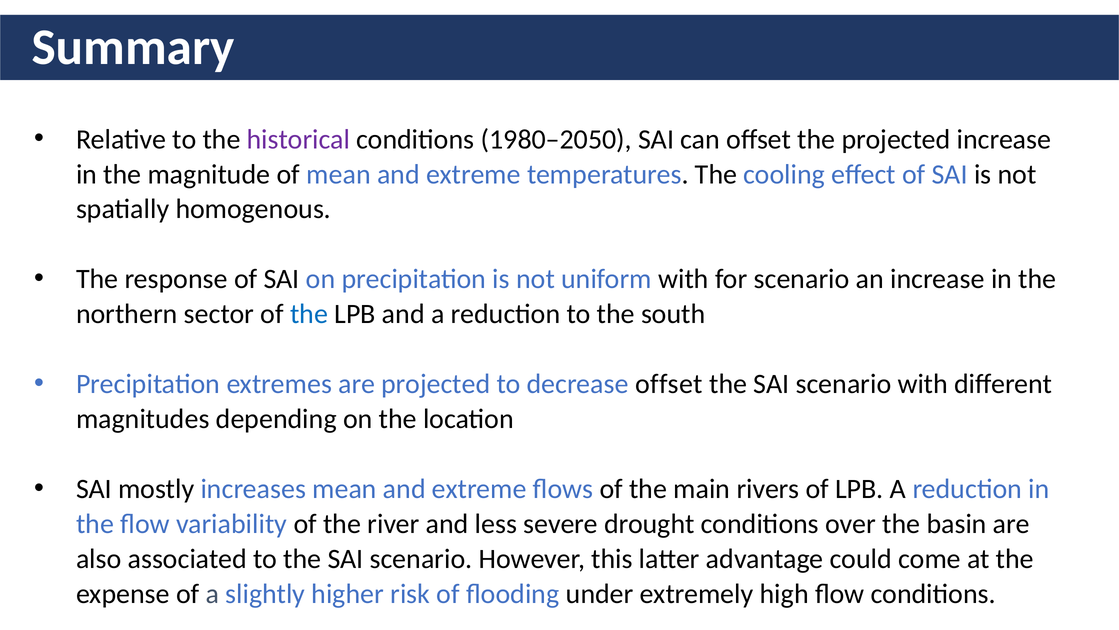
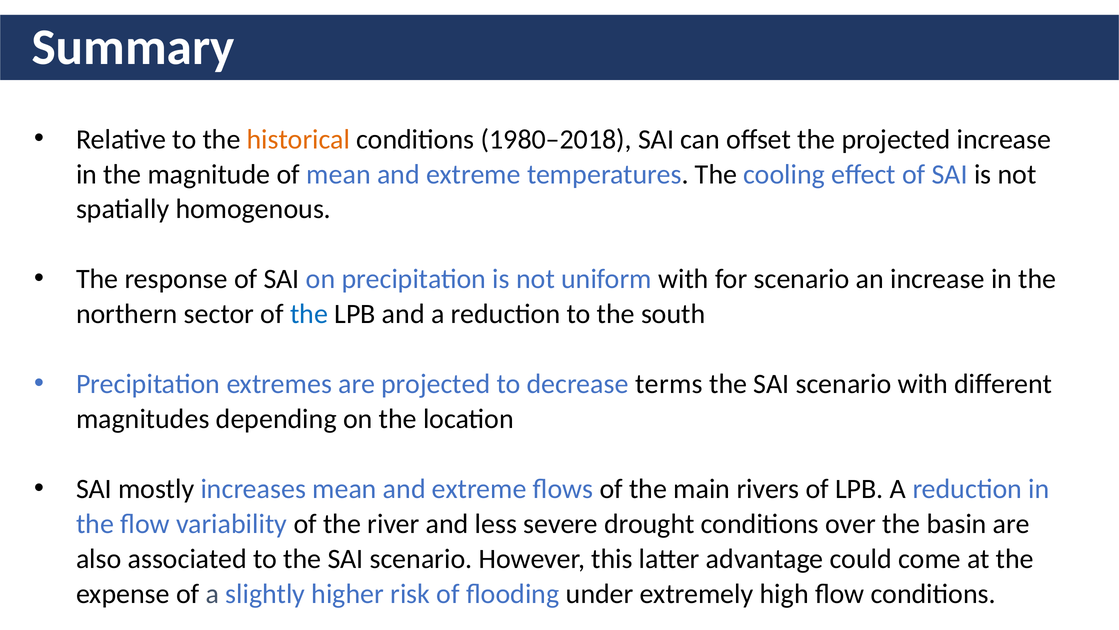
historical colour: purple -> orange (298, 139)
1980–2050: 1980–2050 -> 1980–2018 (556, 139)
decrease offset: offset -> terms (669, 384)
